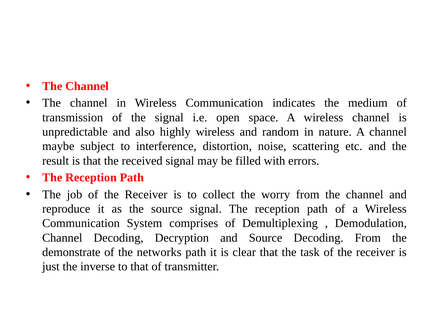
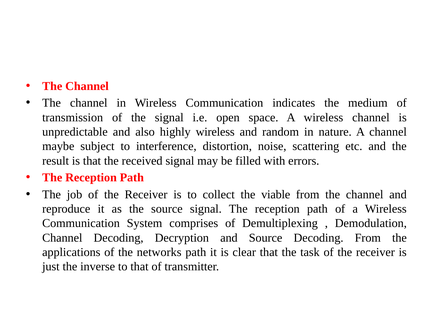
worry: worry -> viable (276, 194)
demonstrate: demonstrate -> applications (71, 252)
